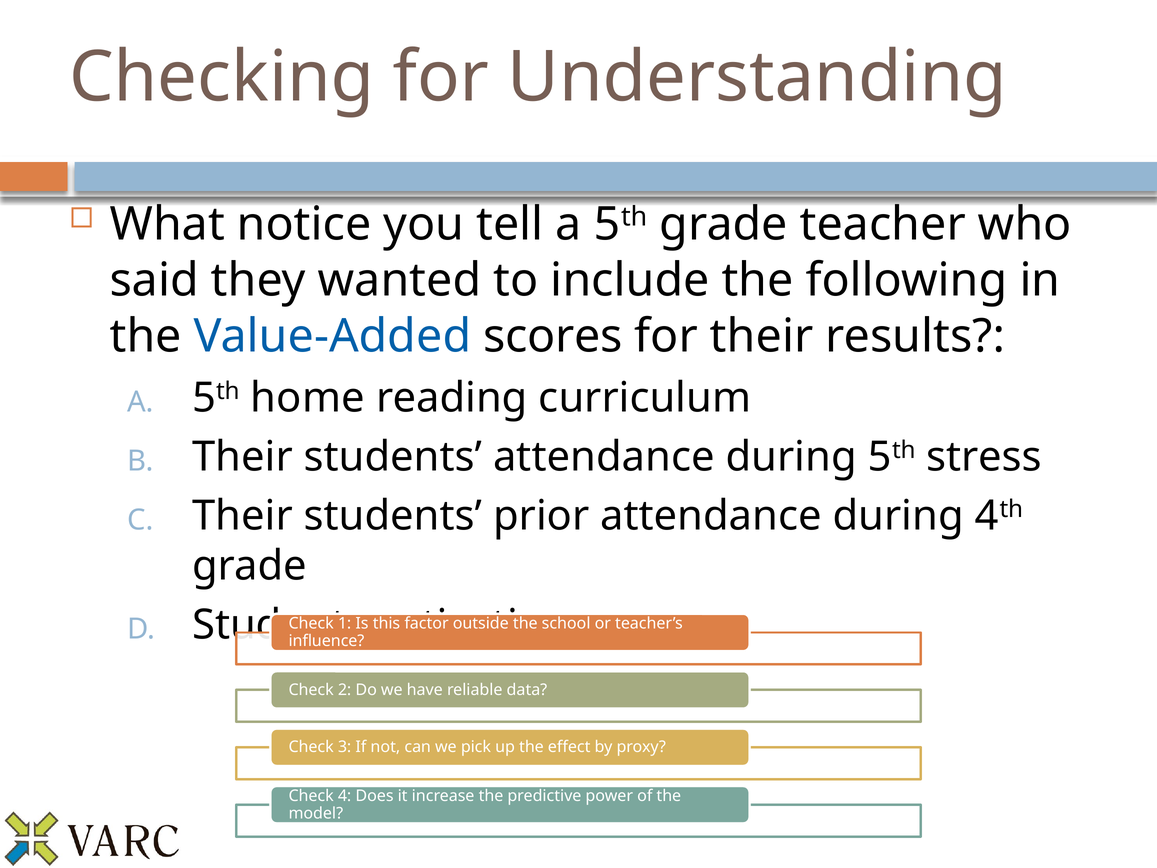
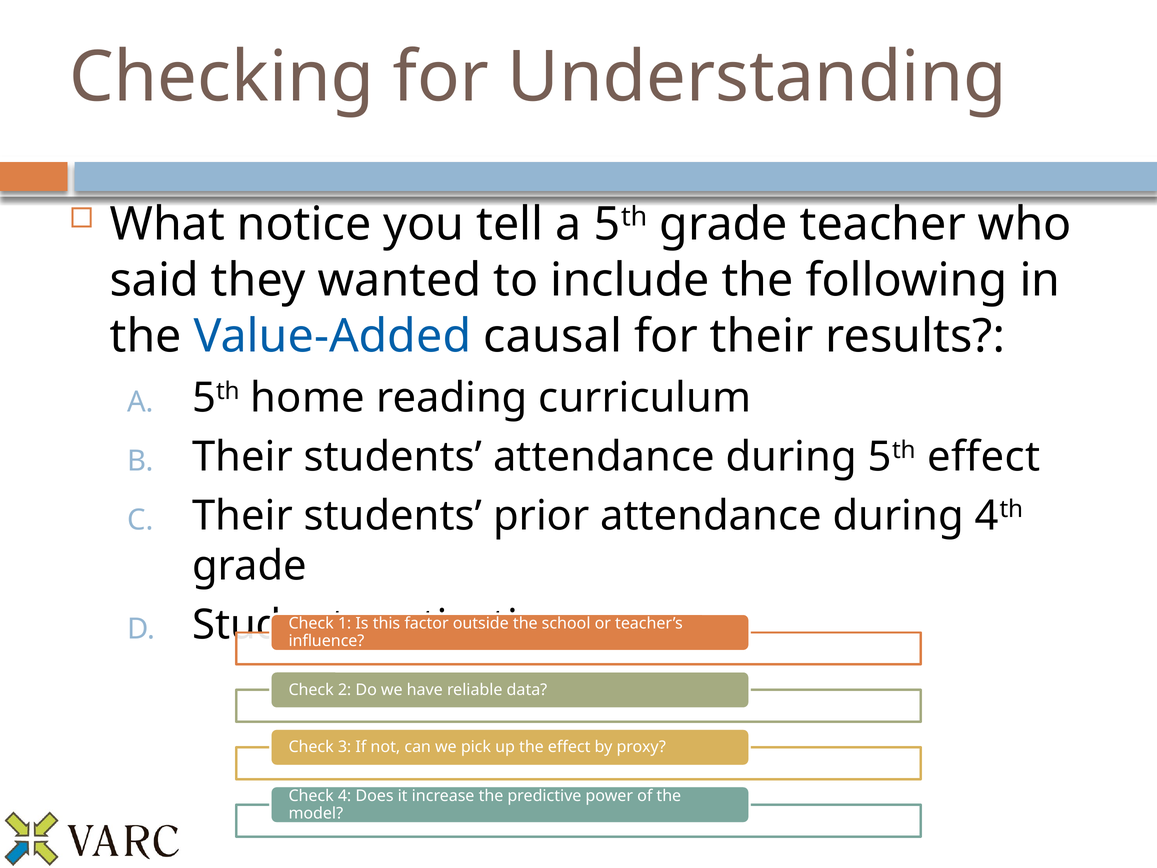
scores: scores -> causal (553, 336)
5th stress: stress -> effect (984, 457)
